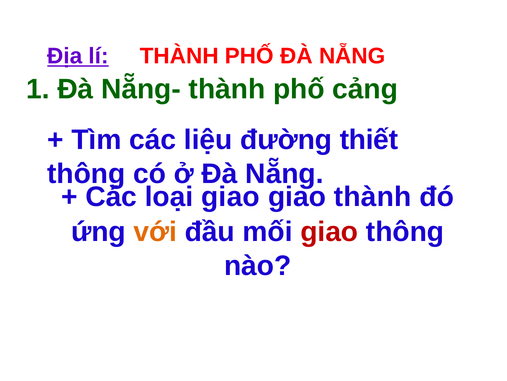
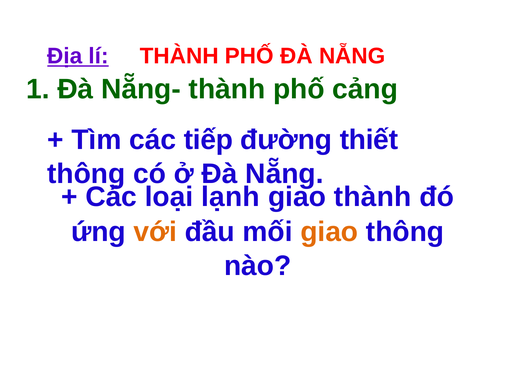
liệu: liệu -> tiếp (208, 140)
loại giao: giao -> lạnh (231, 196)
giao colour: red -> orange (329, 231)
